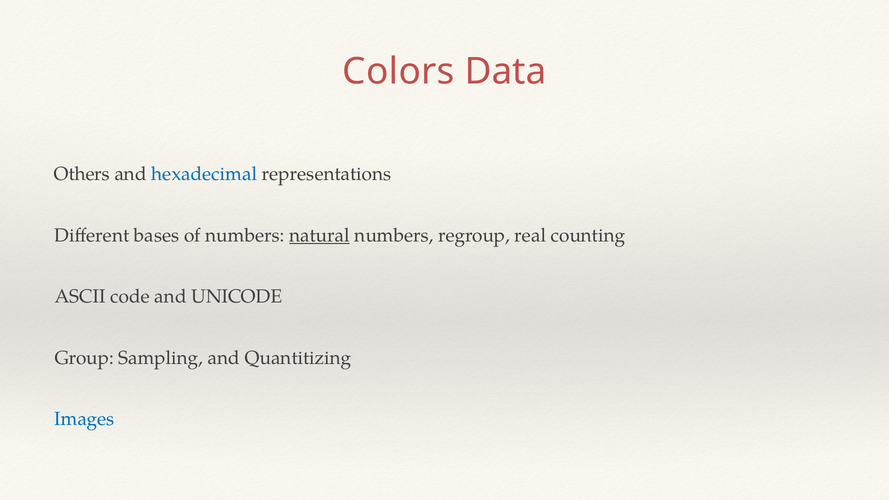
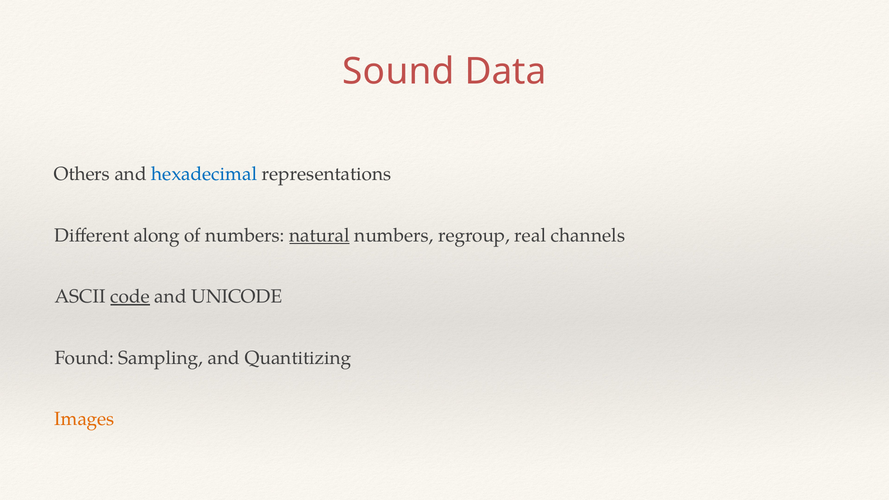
Colors: Colors -> Sound (399, 72)
bases: bases -> along (157, 235)
counting: counting -> channels (588, 235)
code underline: none -> present (130, 297)
Group: Group -> Found (84, 358)
Images colour: blue -> orange (84, 419)
